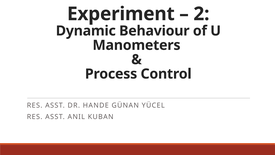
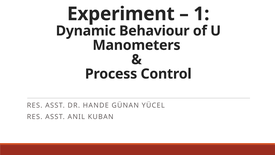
2: 2 -> 1 (201, 14)
